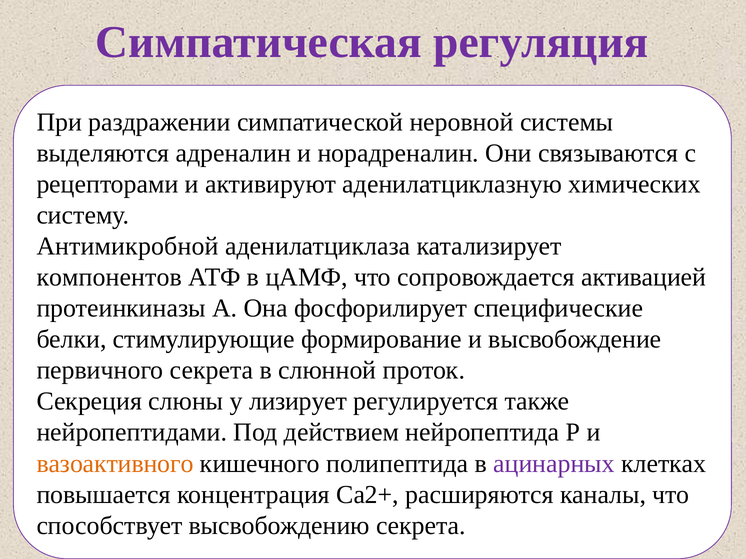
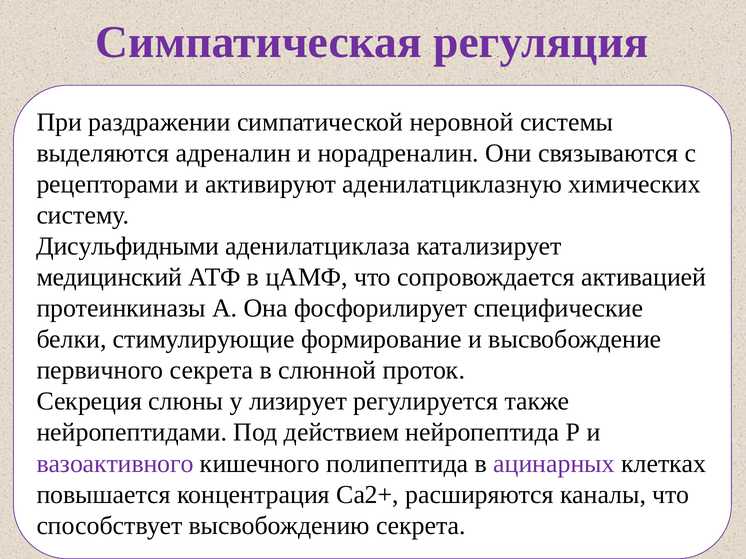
Антимикробной: Антимикробной -> Дисульфидными (128, 246)
компонентов: компонентов -> медицинский (109, 277)
вазоактивного colour: orange -> purple (115, 464)
